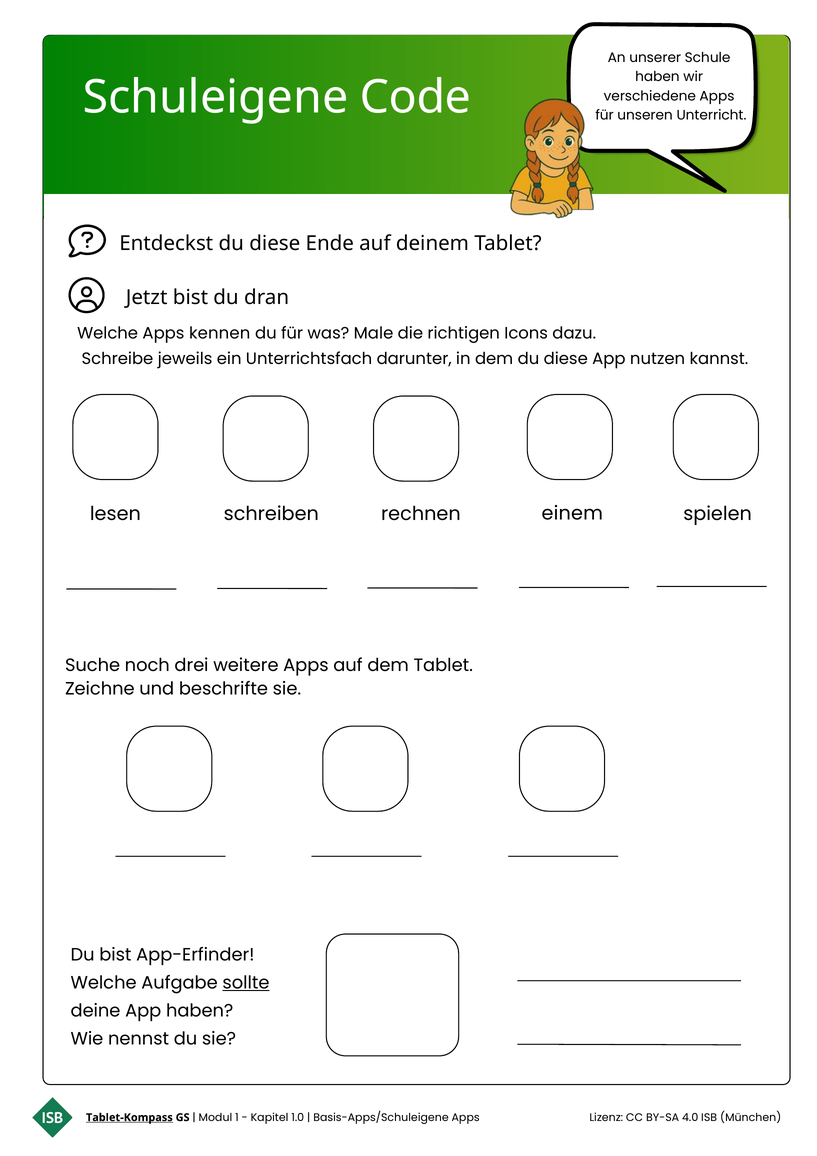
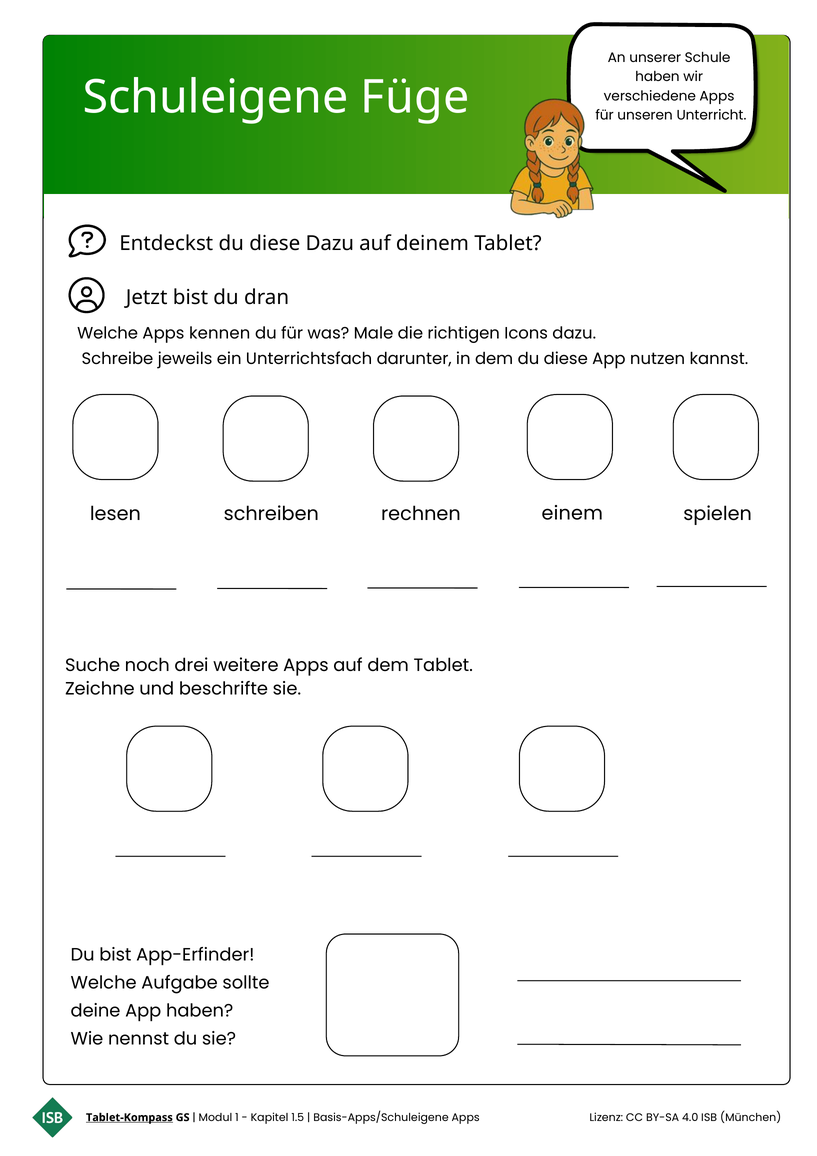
Code: Code -> Füge (415, 97)
diese Ende: Ende -> Dazu (330, 244)
sollte underline: present -> none (246, 983)
1.0: 1.0 -> 1.5 (298, 1118)
